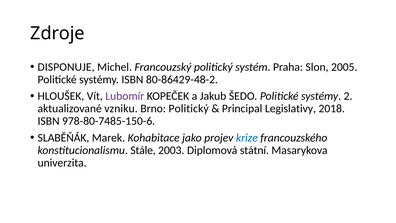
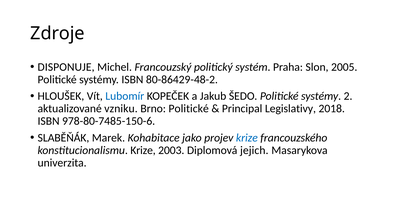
Lubomír colour: purple -> blue (125, 96)
Brno Politický: Politický -> Politické (189, 109)
konstitucionalismu Stále: Stále -> Krize (143, 150)
státní: státní -> jejich (254, 150)
